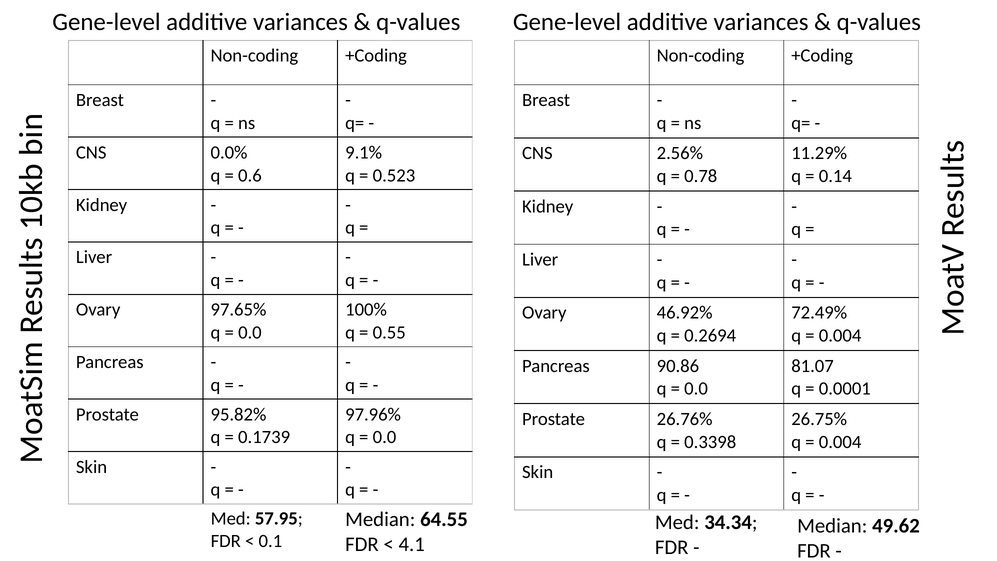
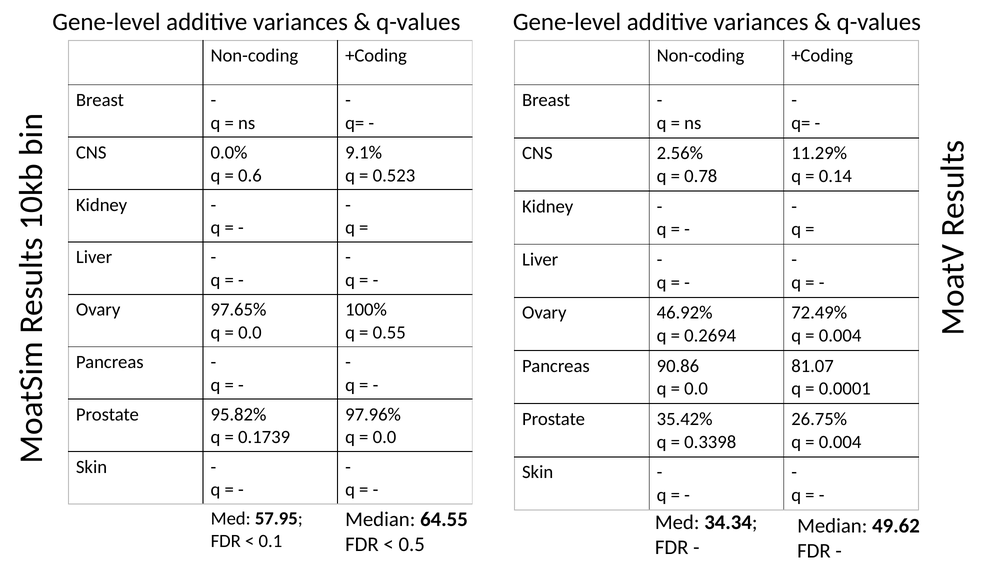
26.76%: 26.76% -> 35.42% (685, 419)
4.1: 4.1 -> 0.5 (412, 544)
